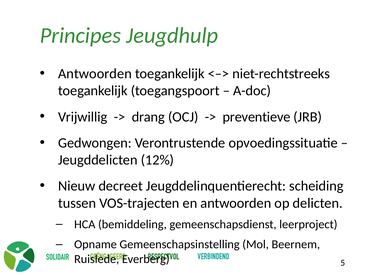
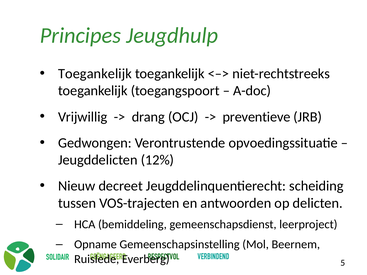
Antwoorden: Antwoorden -> Toegankelijk (95, 74)
